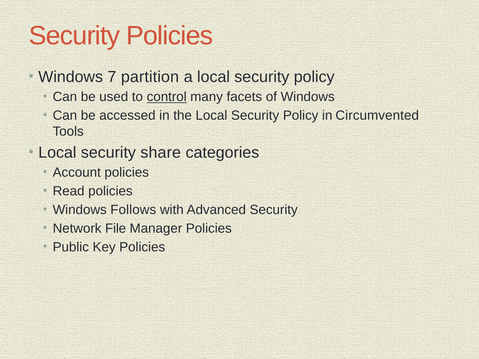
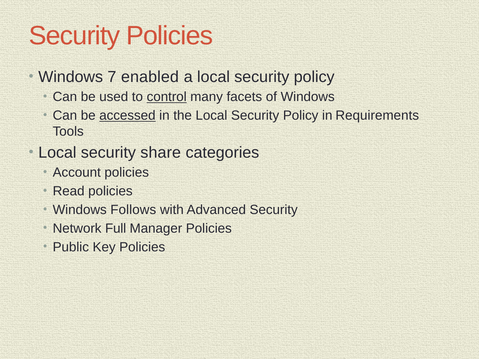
partition: partition -> enabled (150, 77)
accessed underline: none -> present (127, 116)
Circumvented: Circumvented -> Requirements (377, 116)
File: File -> Full (116, 228)
